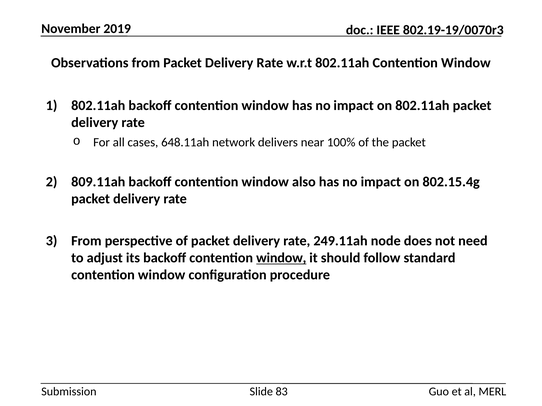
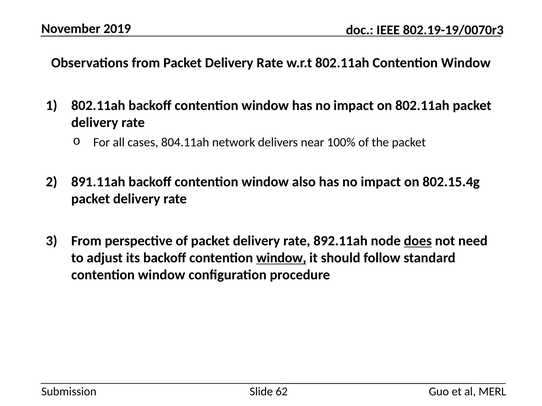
648.11ah: 648.11ah -> 804.11ah (185, 142)
809.11ah: 809.11ah -> 891.11ah (98, 182)
249.11ah: 249.11ah -> 892.11ah (341, 241)
does underline: none -> present (418, 241)
83: 83 -> 62 (282, 392)
